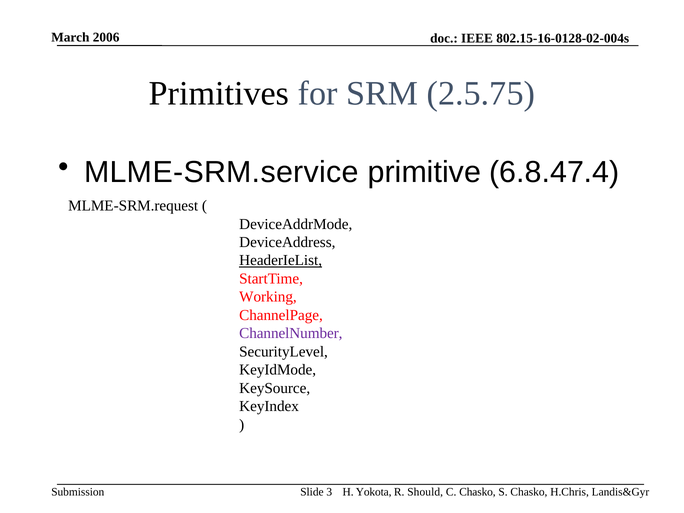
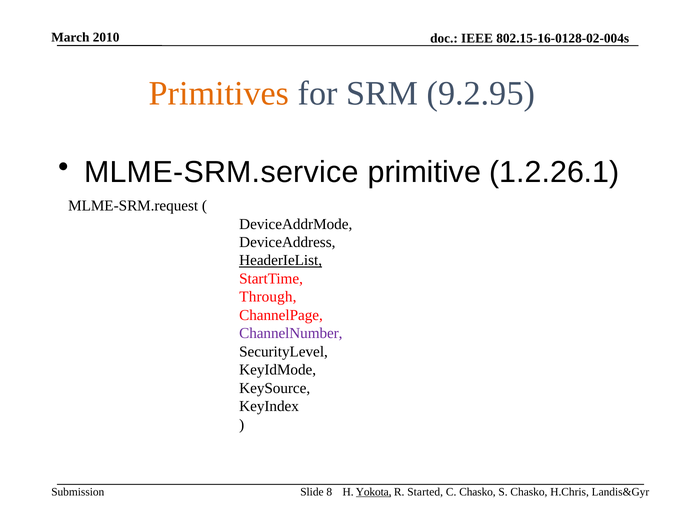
2006: 2006 -> 2010 (106, 37)
Primitives colour: black -> orange (219, 94)
2.5.75: 2.5.75 -> 9.2.95 (481, 94)
6.8.47.4: 6.8.47.4 -> 1.2.26.1 (554, 172)
Working: Working -> Through (268, 297)
3: 3 -> 8 (329, 492)
Yokota underline: none -> present (374, 492)
Should: Should -> Started (425, 492)
